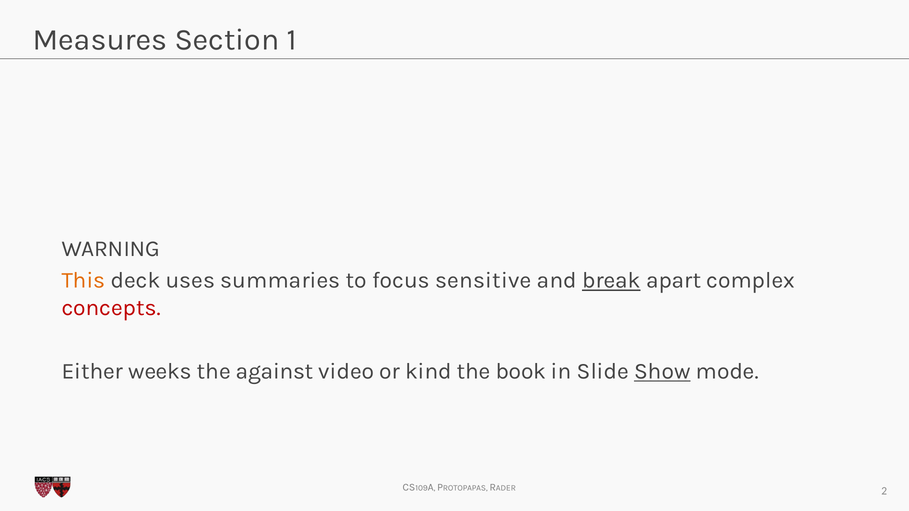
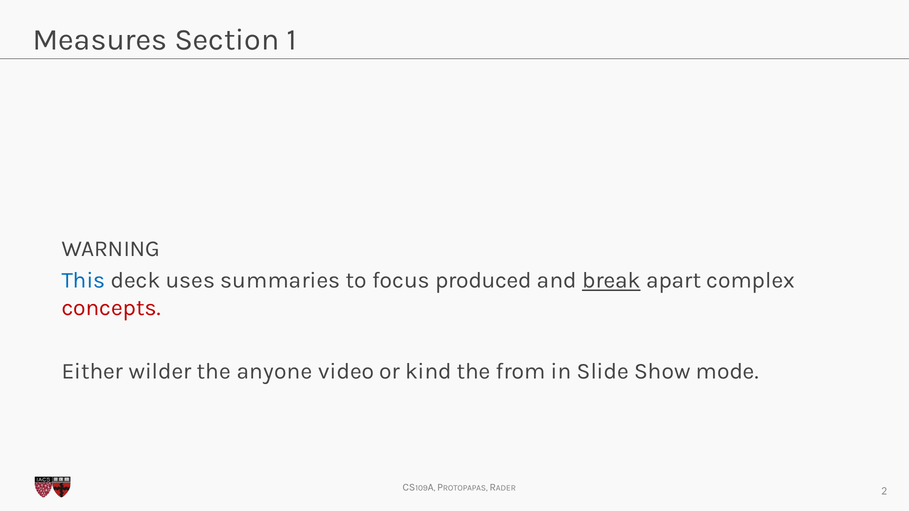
This colour: orange -> blue (83, 281)
sensitive: sensitive -> produced (484, 281)
weeks: weeks -> wilder (160, 371)
against: against -> anyone (274, 371)
book: book -> from (521, 371)
Show underline: present -> none (662, 371)
